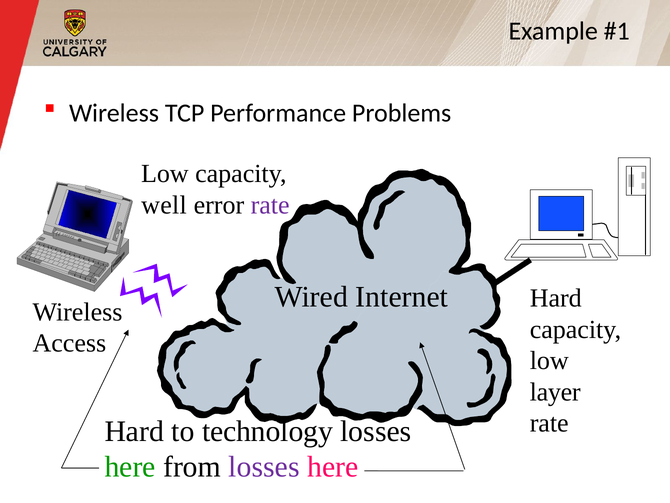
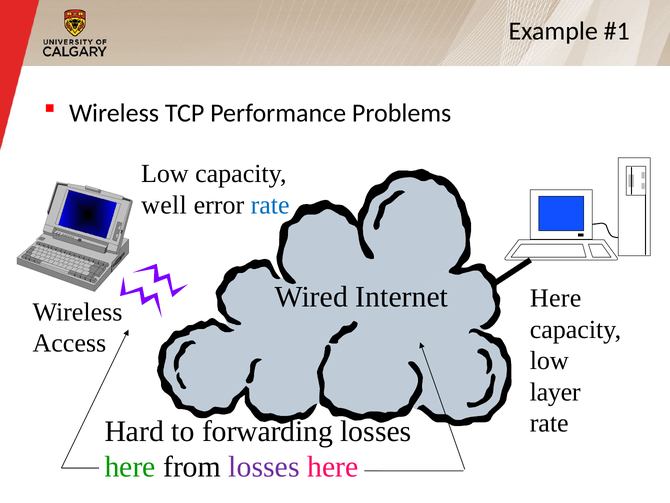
rate colour: purple -> blue (270, 205)
Hard: Hard -> Here (556, 298)
technology: technology -> forwarding (267, 431)
